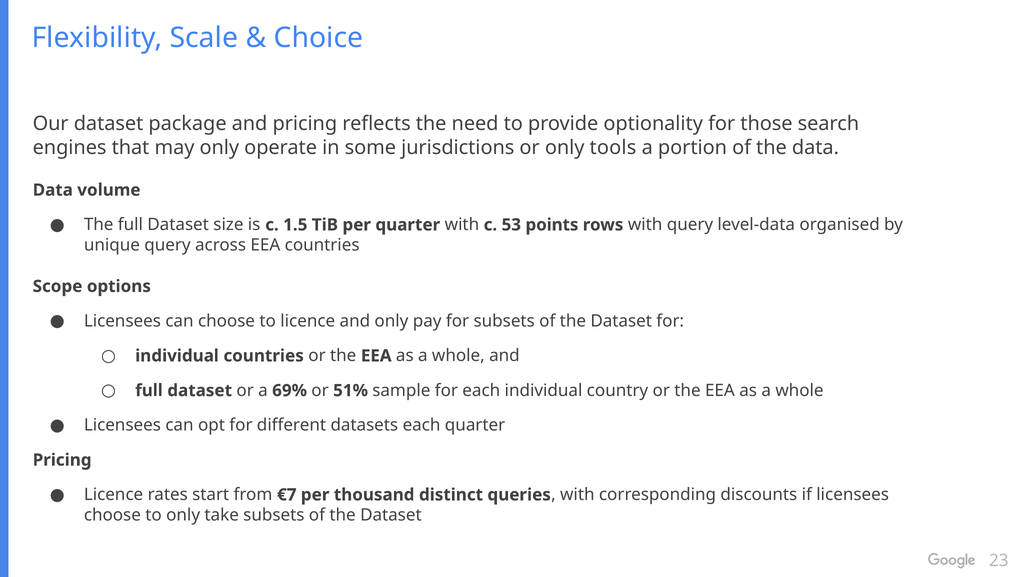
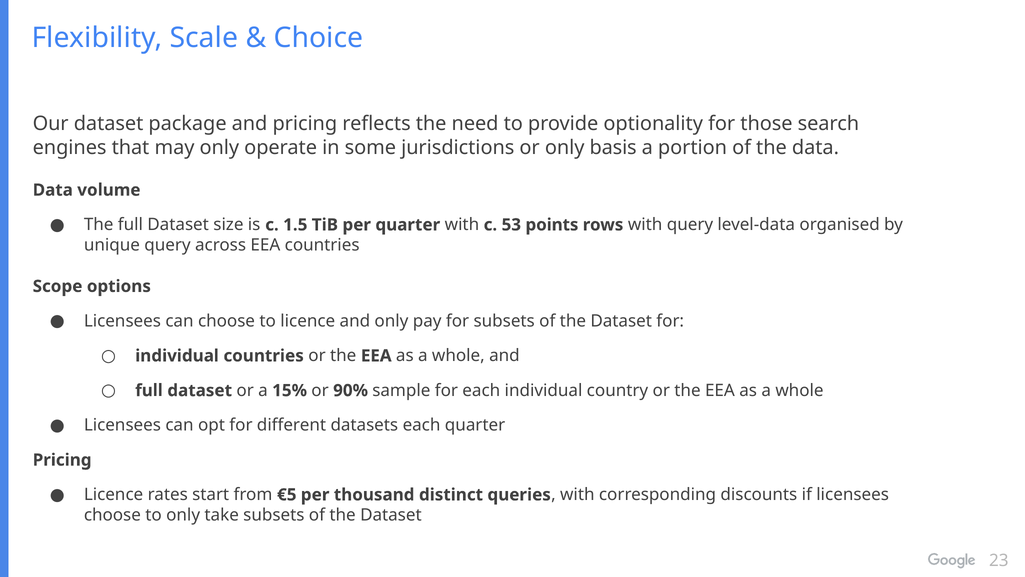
tools: tools -> basis (613, 147)
69%: 69% -> 15% (290, 390)
51%: 51% -> 90% (351, 390)
€7: €7 -> €5 (287, 494)
